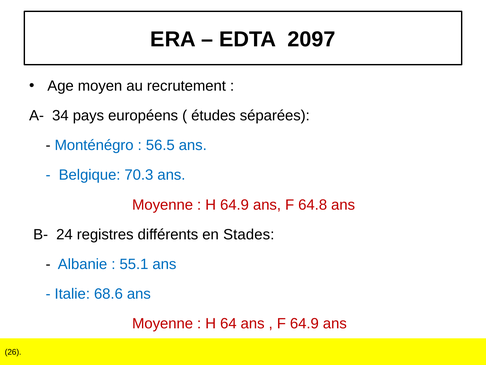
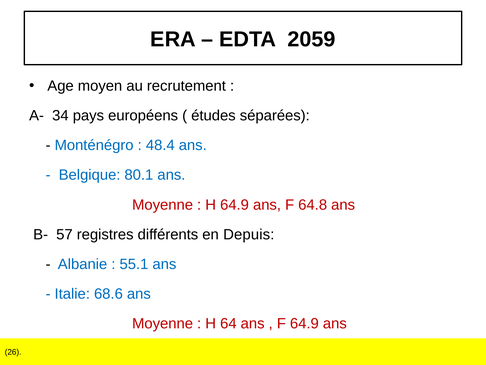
2097: 2097 -> 2059 (312, 39)
56.5: 56.5 -> 48.4 (160, 145)
70.3: 70.3 -> 80.1 (139, 175)
24: 24 -> 57 (64, 234)
Stades: Stades -> Depuis (249, 234)
